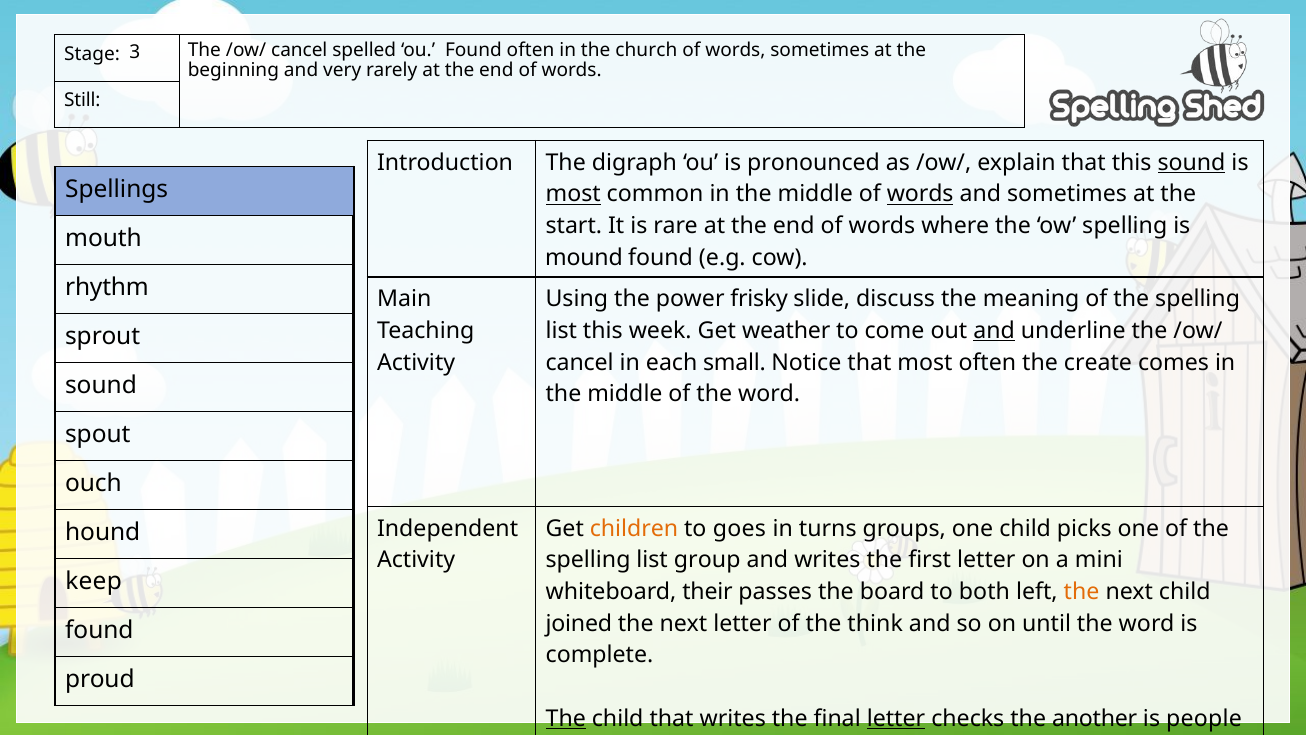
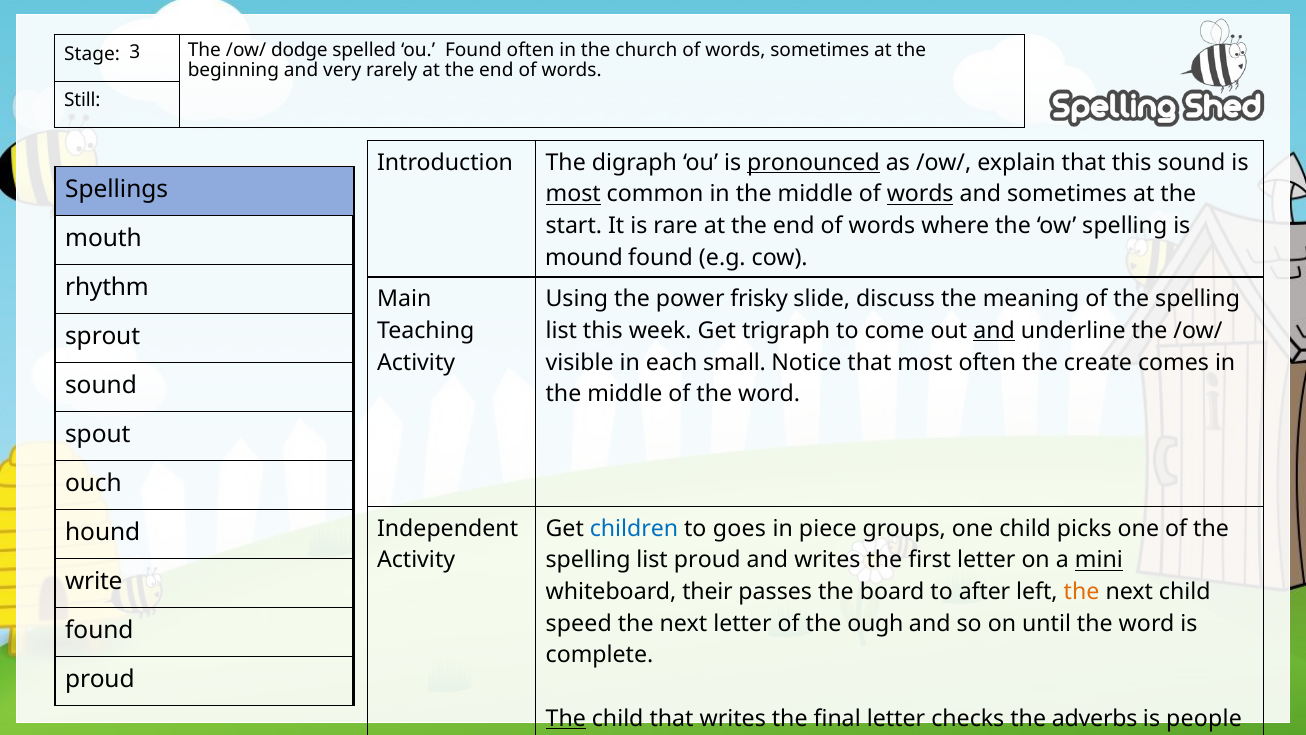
3 The /ow/ cancel: cancel -> dodge (299, 50)
pronounced underline: none -> present (814, 163)
sound underline: present -> none (1192, 163)
weather: weather -> trigraph (786, 331)
cancel: cancel -> visible (580, 362)
children colour: orange -> blue (634, 528)
turns: turns -> piece (828, 528)
list group: group -> proud (707, 560)
mini underline: none -> present (1099, 560)
keep: keep -> write (94, 581)
both: both -> after (985, 592)
joined: joined -> speed (579, 623)
think: think -> ough (875, 623)
letter underline: present -> none (896, 718)
the another: another -> adverbs (1095, 718)
